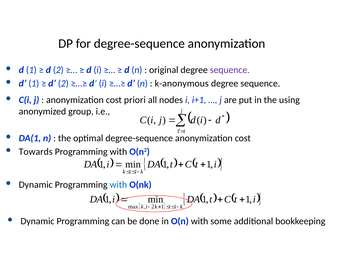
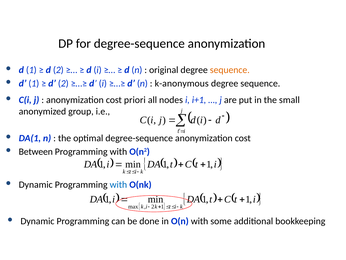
sequence colour: purple -> orange (230, 70)
using: using -> small (289, 100)
Towards: Towards -> Between (36, 151)
